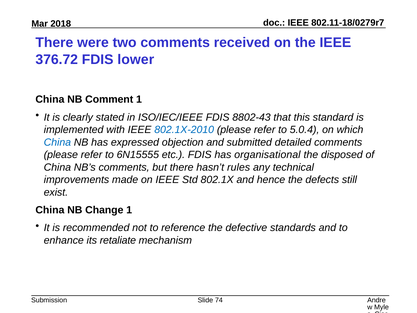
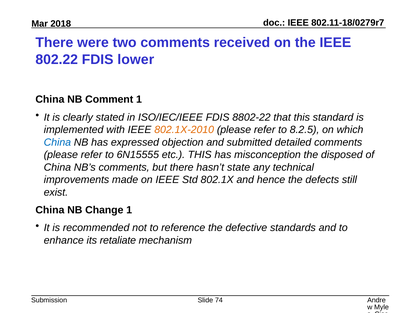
376.72: 376.72 -> 802.22 (57, 59)
8802-43: 8802-43 -> 8802-22 (251, 117)
802.1X-2010 colour: blue -> orange (184, 130)
5.0.4: 5.0.4 -> 8.2.5 (305, 130)
etc FDIS: FDIS -> THIS (200, 155)
organisational: organisational -> misconception (267, 155)
rules: rules -> state (239, 167)
